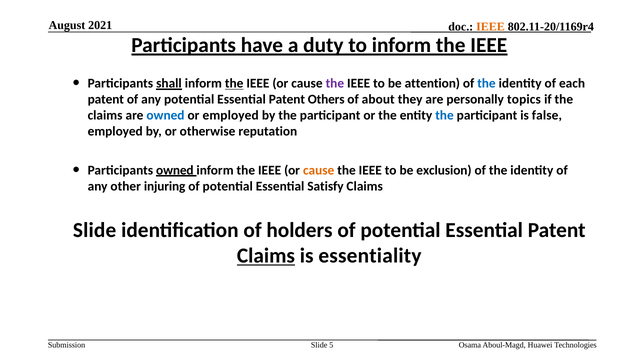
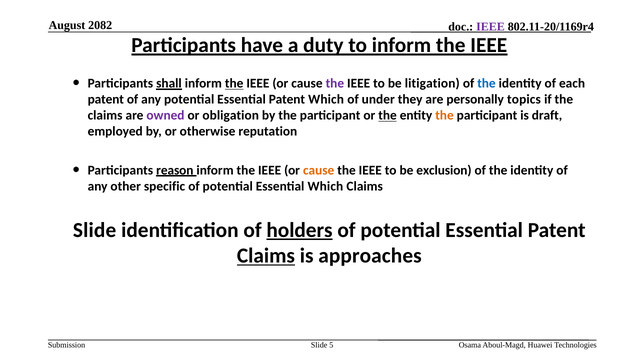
2021: 2021 -> 2082 (100, 25)
IEEE colour: orange -> purple (490, 27)
attention: attention -> litigation (432, 83)
Patent Others: Others -> Which (326, 99)
about: about -> under (378, 99)
owned colour: blue -> purple (165, 115)
or employed: employed -> obligation (231, 115)
the underline: none -> present (388, 115)
the colour: blue -> orange (444, 115)
false: false -> draft (547, 115)
Participants owned: owned -> reason (175, 170)
injuring: injuring -> specific (165, 186)
Essential Satisfy: Satisfy -> Which (325, 186)
holders underline: none -> present (300, 230)
essentiality: essentiality -> approaches (370, 255)
